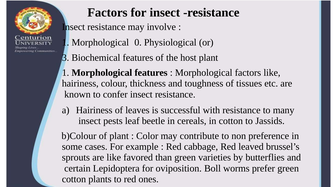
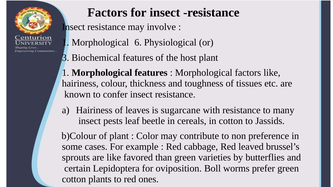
0: 0 -> 6 (138, 42)
successful: successful -> sugarcane (181, 110)
